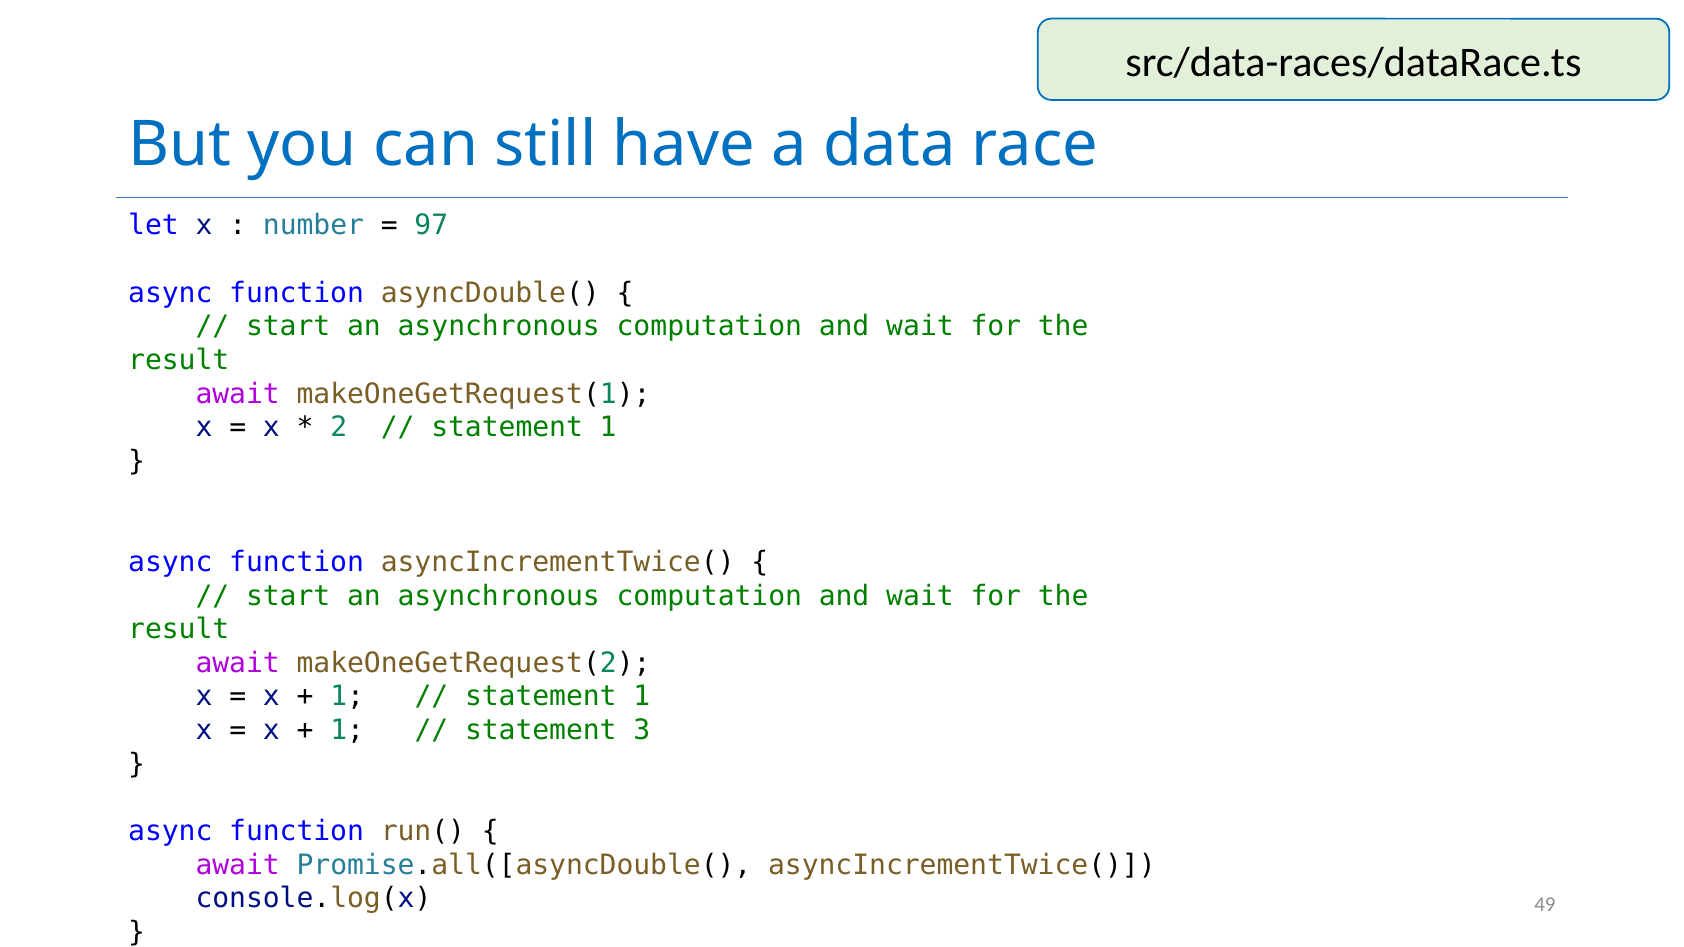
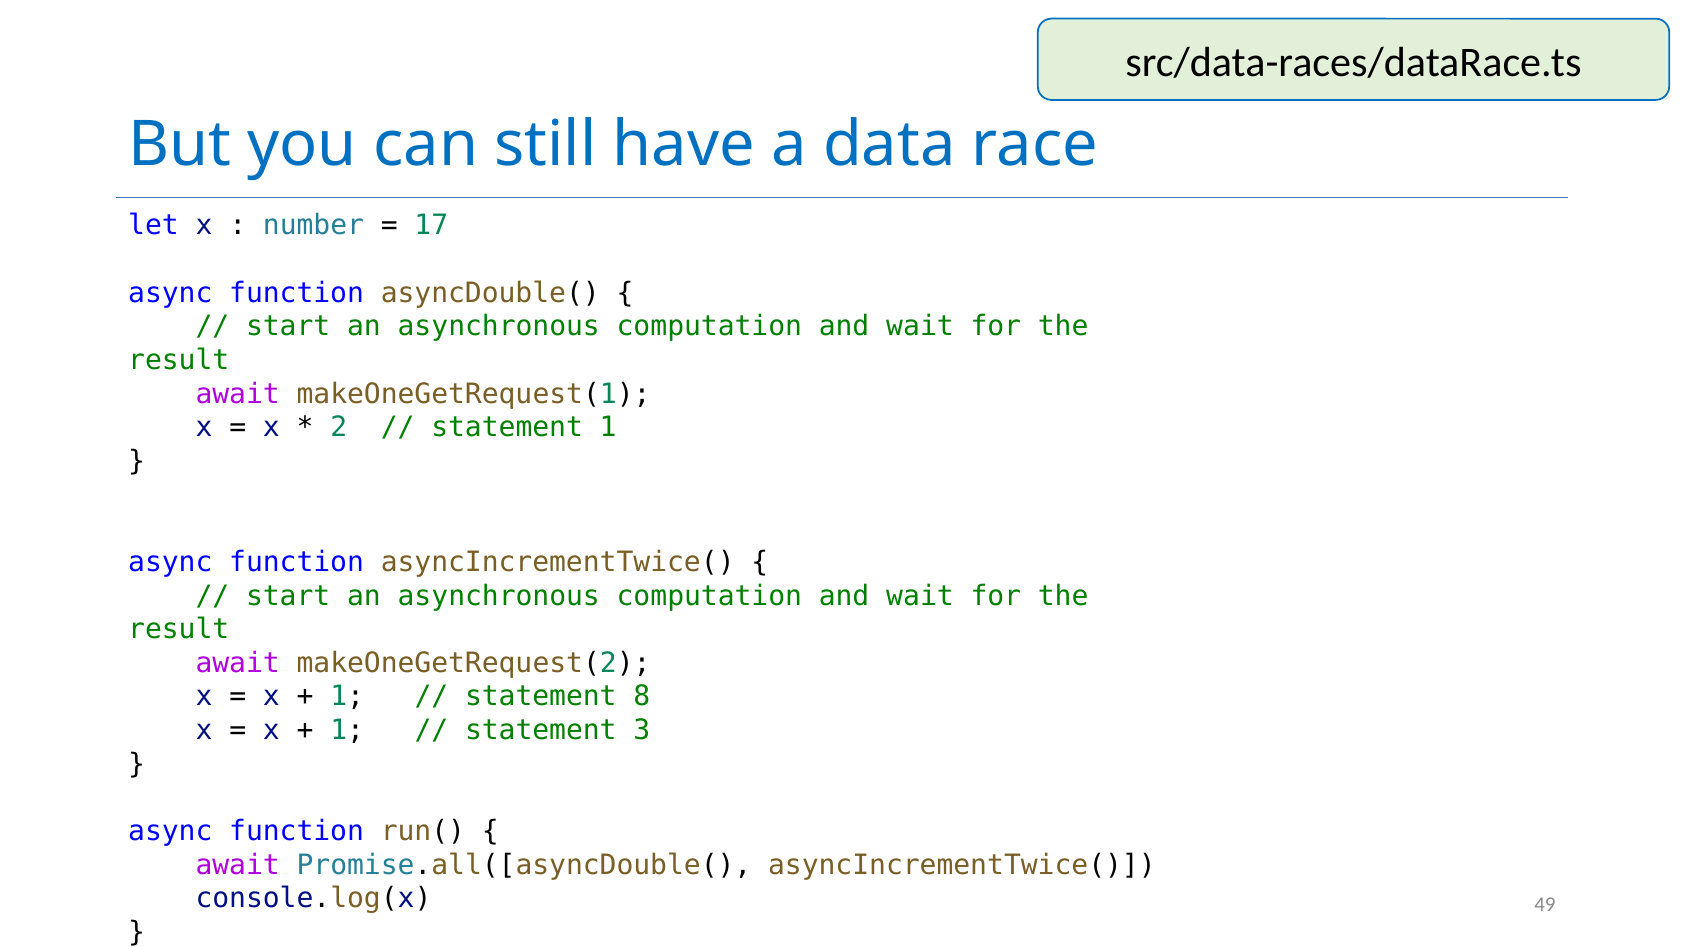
97: 97 -> 17 (431, 226)
1: 1 -> 8 (642, 697)
